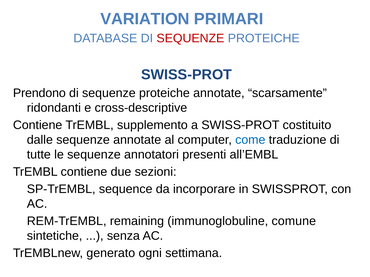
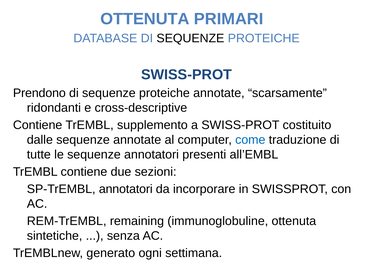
VARIATION: VARIATION -> OTTENUTA (145, 19)
SEQUENZE colour: red -> black (190, 38)
SP-TrEMBL sequence: sequence -> annotatori (126, 189)
immunoglobuline comune: comune -> ottenuta (294, 221)
